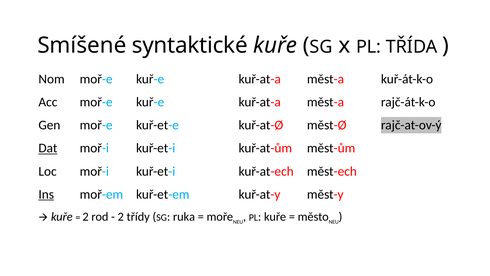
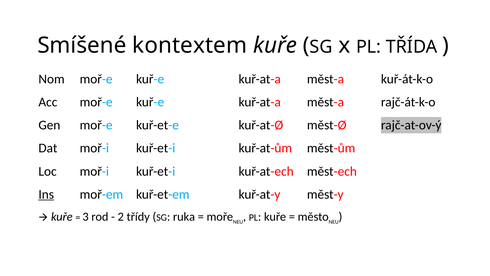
syntaktické: syntaktické -> kontextem (190, 45)
Dat underline: present -> none (48, 148)
2: 2 -> 3 (86, 216)
